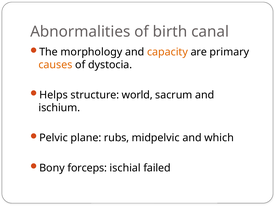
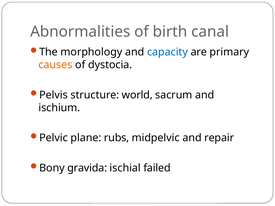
capacity colour: orange -> blue (167, 52)
Helps: Helps -> Pelvis (54, 95)
which: which -> repair (219, 138)
forceps: forceps -> gravida (87, 168)
